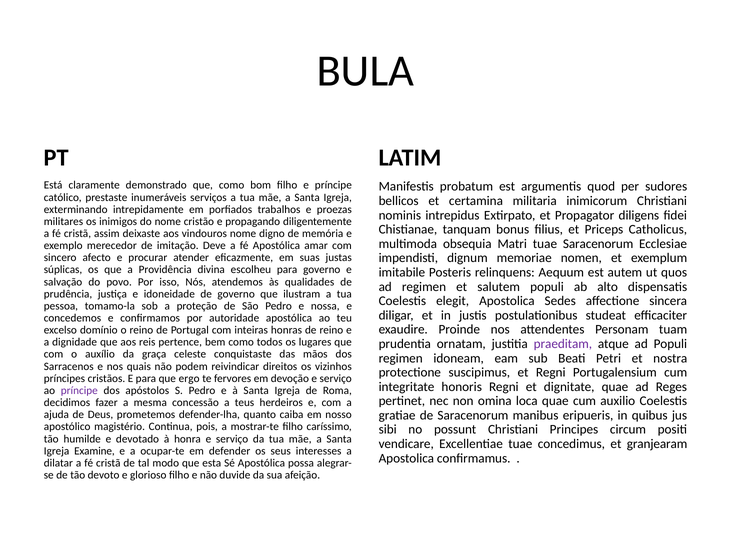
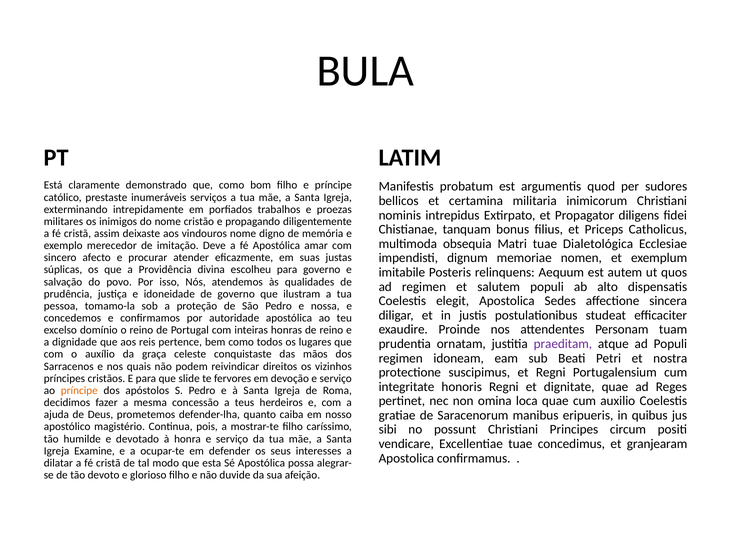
tuae Saracenorum: Saracenorum -> Dialetológica (598, 243)
ergo: ergo -> slide (189, 378)
príncipe colour: purple -> orange (79, 390)
